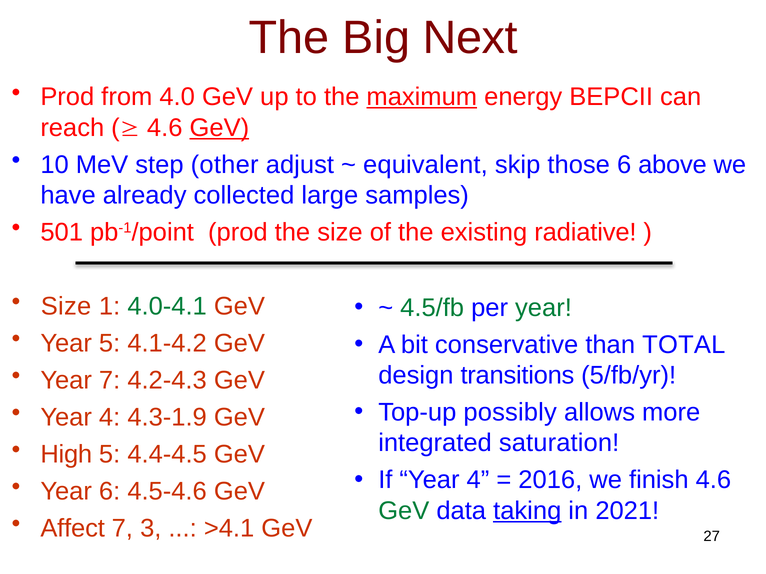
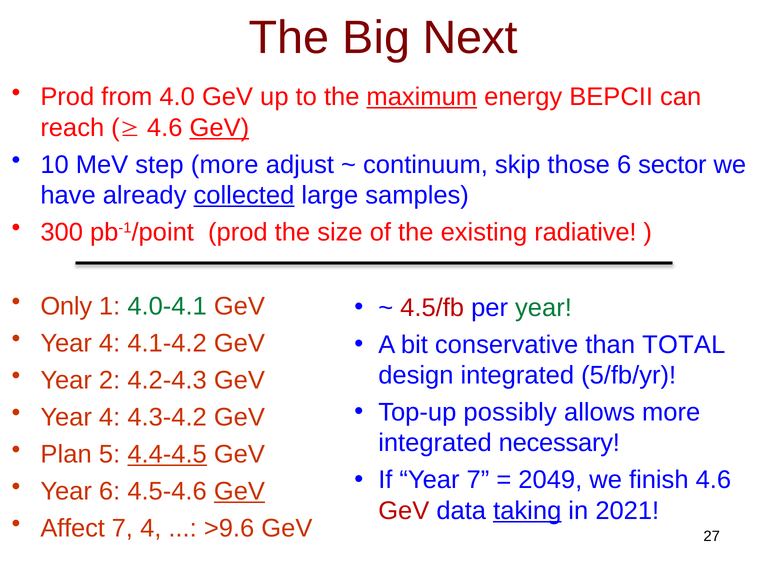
step other: other -> more (225, 165)
equivalent: equivalent -> continuum (425, 165)
above: above -> sector (672, 165)
collected underline: none -> present (244, 195)
501: 501 -> 300 (62, 232)
Size: Size -> Only (66, 306)
4.5/fb colour: green -> red (432, 308)
5: 5 -> 4 (110, 344)
design transitions: transitions -> integrated (517, 376)
Year 7: 7 -> 2 (110, 381)
4.3-1.9: 4.3-1.9 -> 4.3-4.2 (167, 418)
saturation: saturation -> necessary (559, 443)
High: High -> Plan (66, 455)
4.4-4.5 underline: none -> present (167, 455)
If Year 4: 4 -> 7 (478, 480)
2016: 2016 -> 2049 (550, 480)
GeV underline: none -> present (239, 492)
GeV colour: green -> red (404, 511)
7 3: 3 -> 4 (151, 529)
>4.1: >4.1 -> >9.6 (229, 529)
